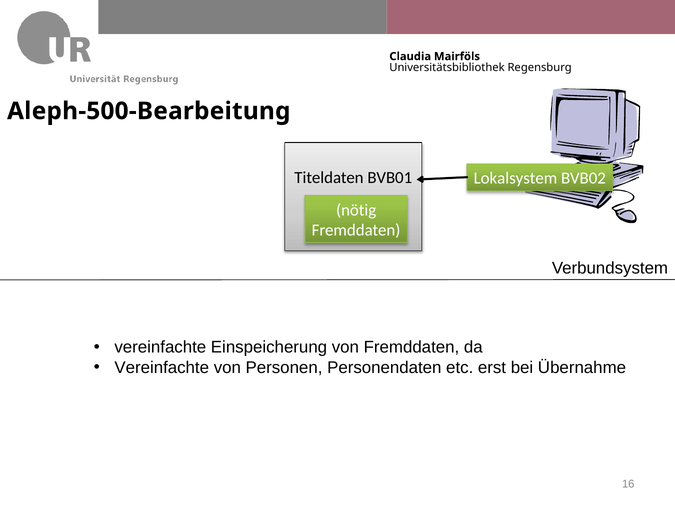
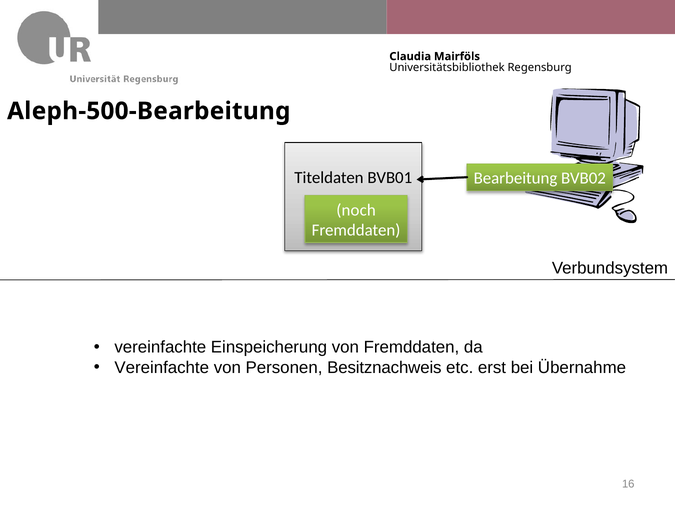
Lokalsystem: Lokalsystem -> Bearbeitung (515, 178)
nötig: nötig -> noch (356, 210)
Personendaten: Personendaten -> Besitznachweis (384, 367)
